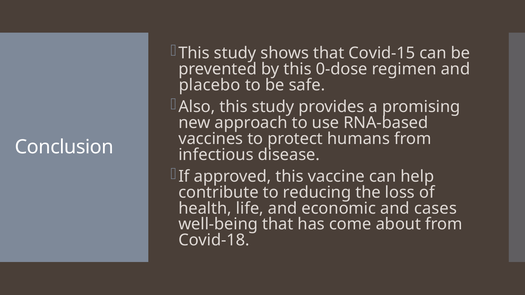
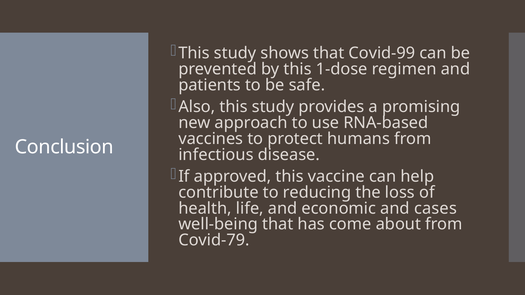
Covid-15: Covid-15 -> Covid-99 (382, 53)
0-dose: 0-dose -> 1-dose (342, 69)
placebo: placebo -> patients (210, 85)
Covid-18: Covid-18 -> Covid-79 (214, 240)
